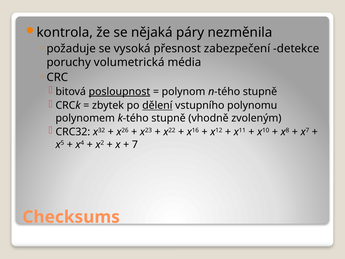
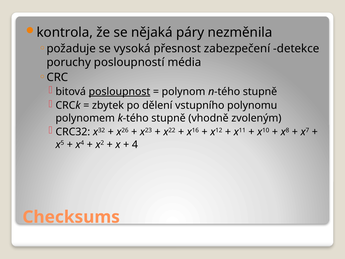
volumetrická: volumetrická -> posloupností (129, 62)
dělení underline: present -> none (157, 105)
7: 7 -> 4 (135, 144)
